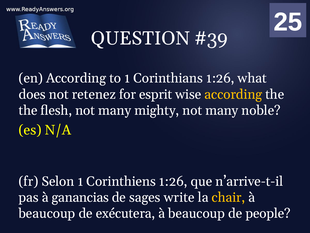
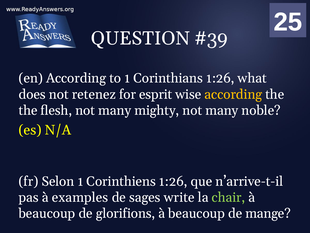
ganancias: ganancias -> examples (80, 197)
chair colour: yellow -> light green (228, 197)
exécutera: exécutera -> glorifions (125, 213)
people: people -> mange (268, 213)
